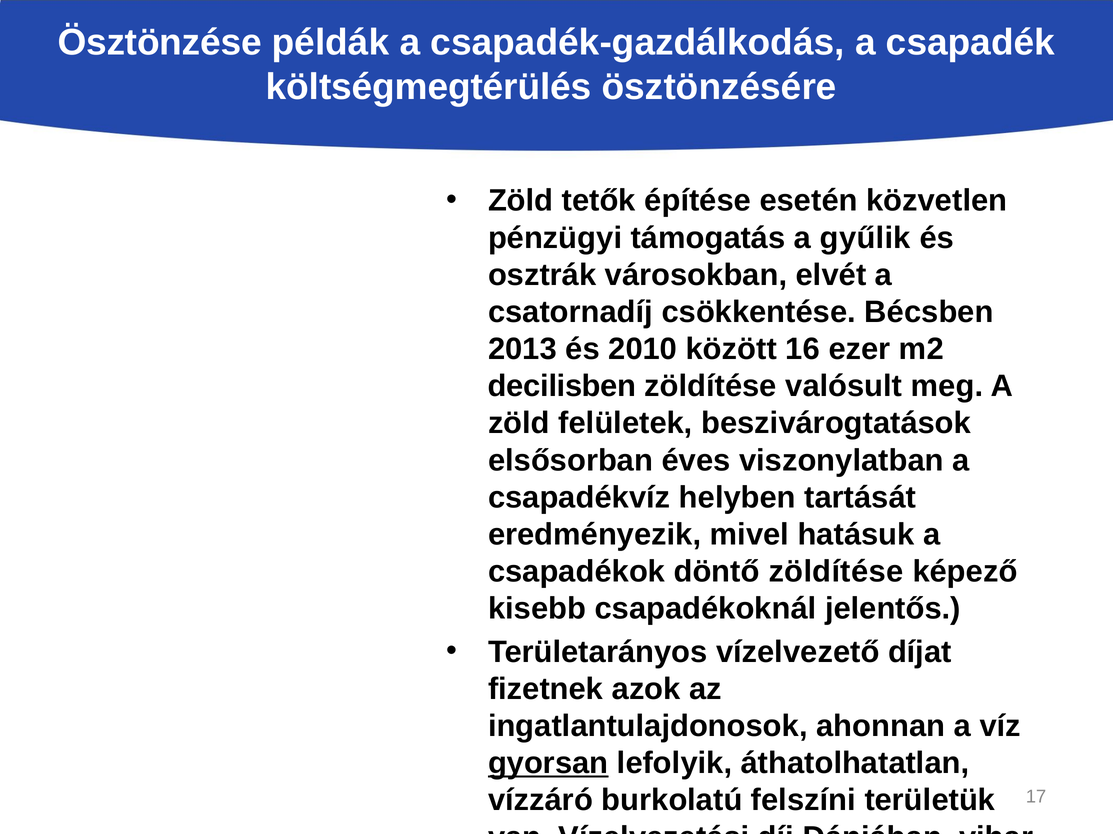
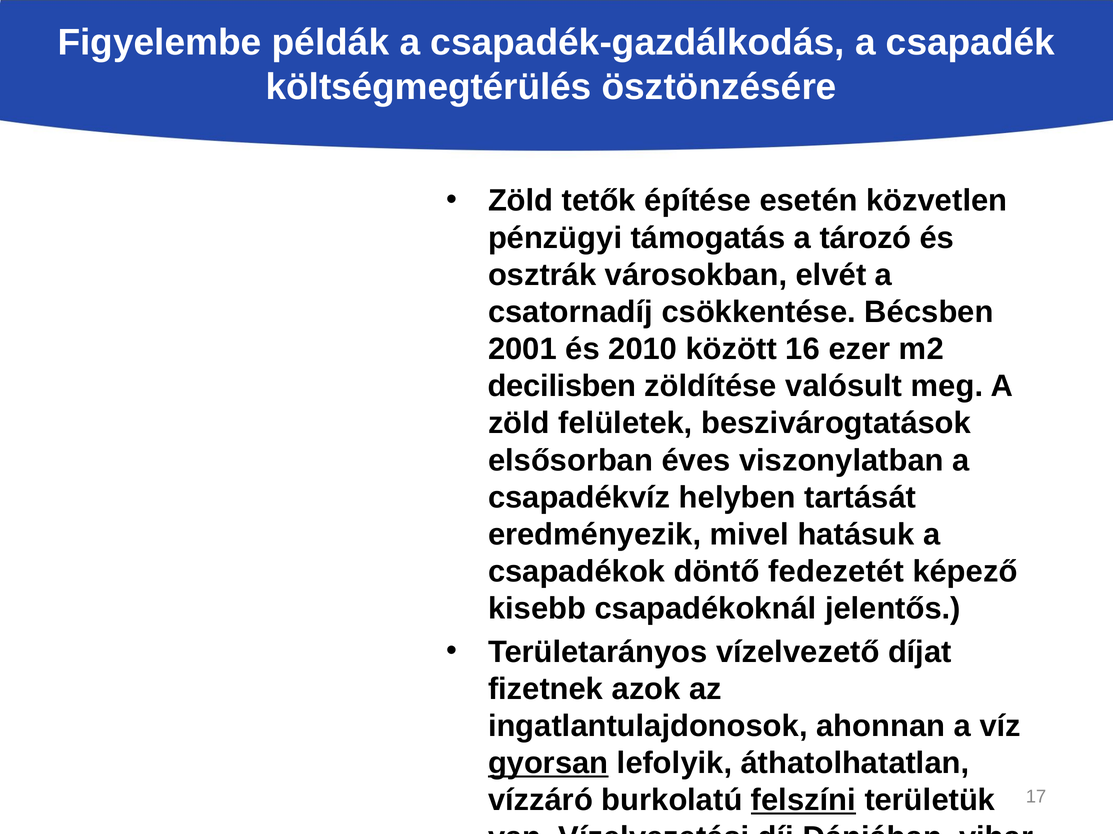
Ösztönzése: Ösztönzése -> Figyelembe (159, 43)
gyűlik: gyűlik -> tározó (866, 238)
2013: 2013 -> 2001 (522, 349)
döntő zöldítése: zöldítése -> fedezetét (836, 572)
felszíni underline: none -> present (803, 801)
